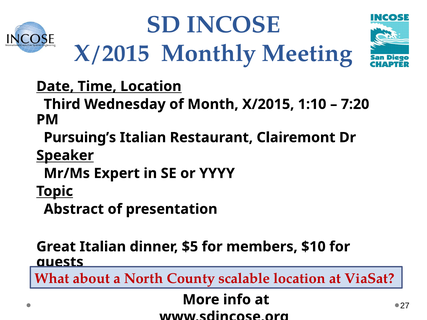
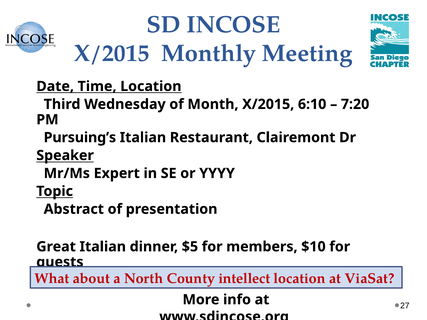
1:10: 1:10 -> 6:10 (312, 104)
scalable: scalable -> intellect (244, 279)
